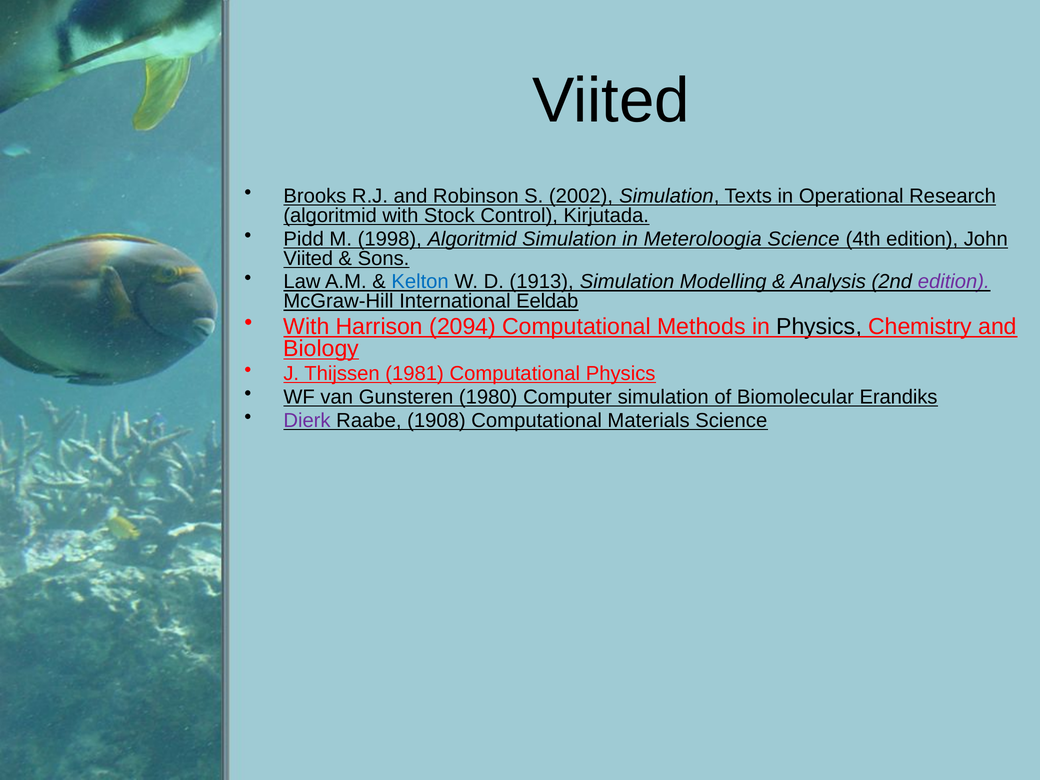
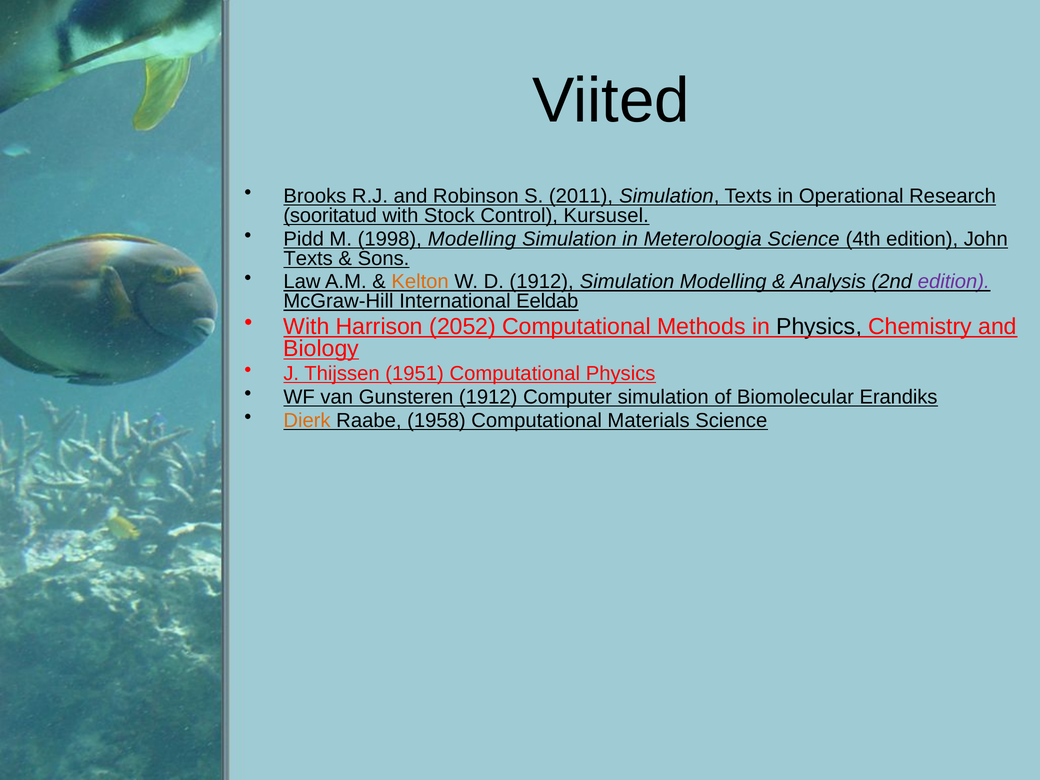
2002: 2002 -> 2011 (581, 196)
algoritmid: algoritmid -> sooritatud (330, 215)
Kirjutada: Kirjutada -> Kursusel (606, 215)
1998 Algoritmid: Algoritmid -> Modelling (472, 239)
Viited: Viited -> Texts (308, 258)
Kelton colour: blue -> orange (420, 282)
D 1913: 1913 -> 1912 (542, 282)
2094: 2094 -> 2052 (463, 326)
1981: 1981 -> 1951 (415, 374)
Gunsteren 1980: 1980 -> 1912 (488, 397)
Dierk colour: purple -> orange (307, 421)
1908: 1908 -> 1958 (436, 421)
